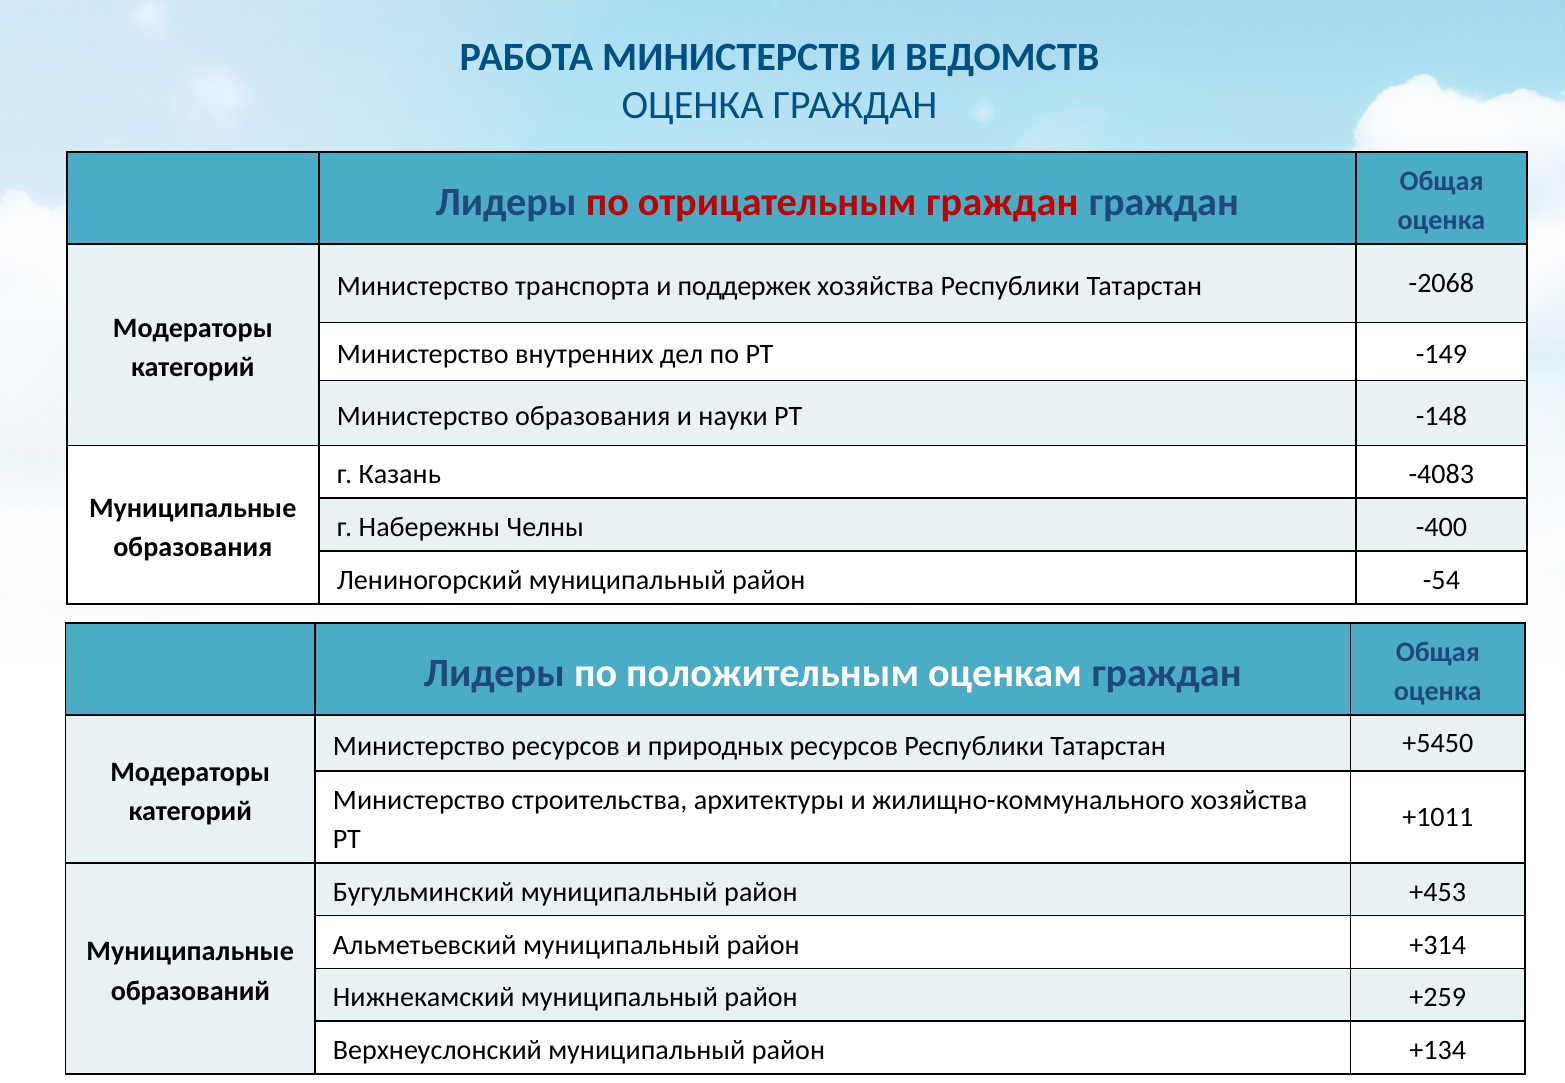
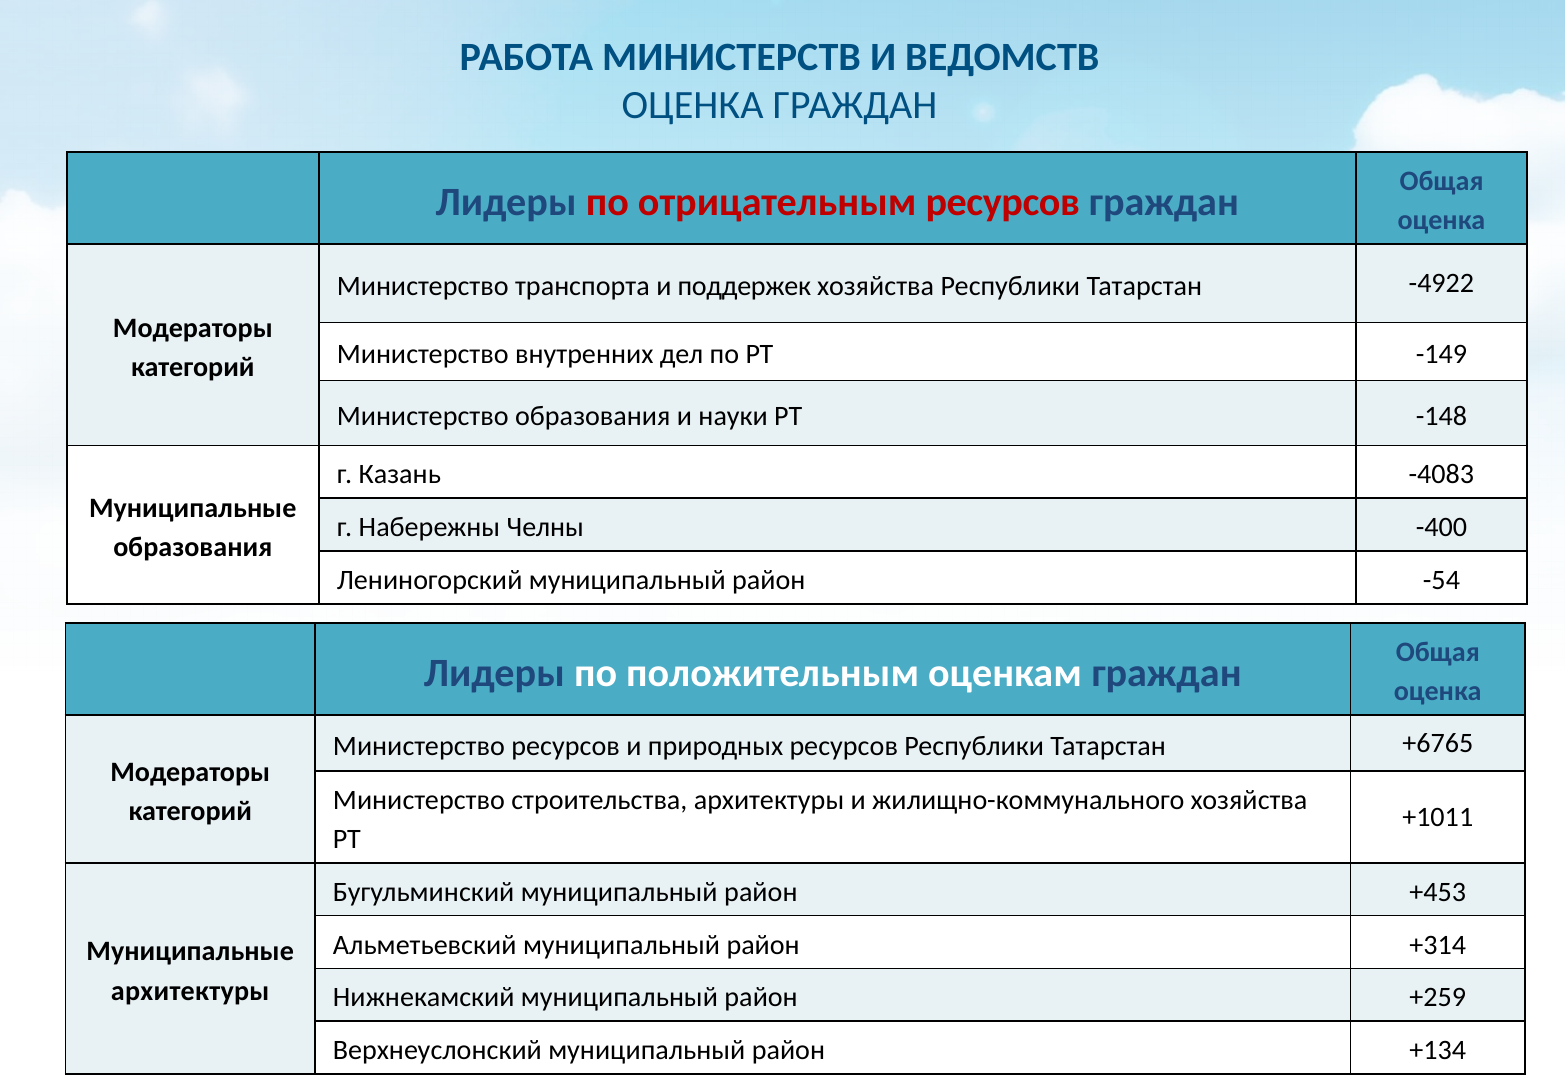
отрицательным граждан: граждан -> ресурсов (1003, 202)
-2068: -2068 -> -4922 (1441, 284)
+5450: +5450 -> +6765 (1438, 744)
образований: образований -> архитектуры (190, 991)
